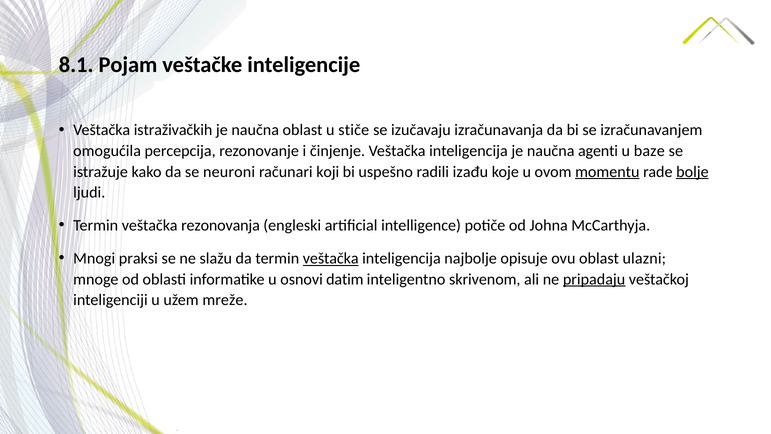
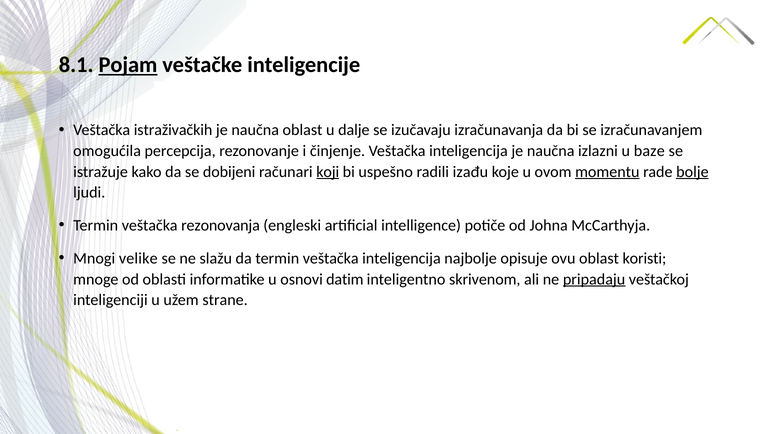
Pojam underline: none -> present (128, 65)
stiče: stiče -> dalje (354, 130)
agenti: agenti -> izlazni (598, 151)
neuroni: neuroni -> dobijeni (229, 172)
koji underline: none -> present (328, 172)
praksi: praksi -> velike (138, 258)
veštačka underline: present -> none (331, 258)
ulazni: ulazni -> koristi (644, 258)
mreže: mreže -> strane (225, 300)
